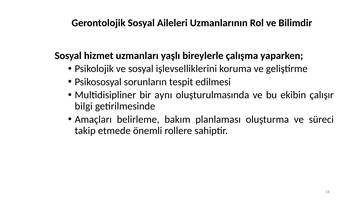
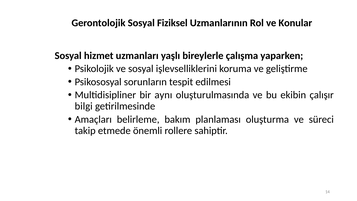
Aileleri: Aileleri -> Fiziksel (172, 23)
Bilimdir: Bilimdir -> Konular (295, 23)
